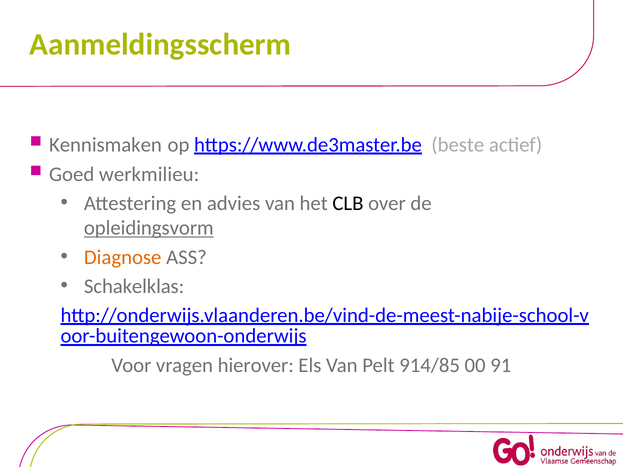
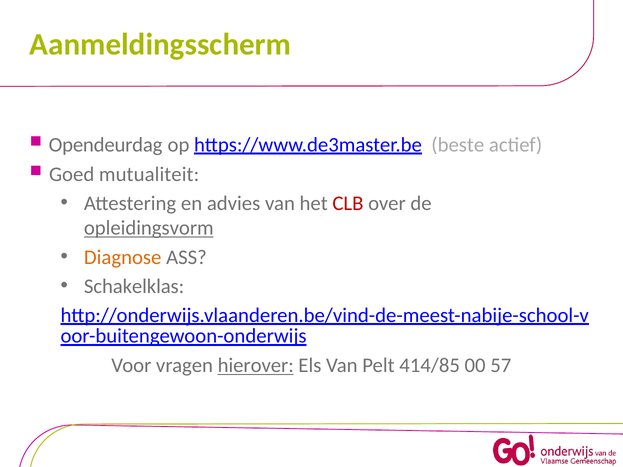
Kennismaken: Kennismaken -> Opendeurdag (106, 145)
werkmilieu: werkmilieu -> mutualiteit (149, 174)
CLB colour: black -> red (348, 203)
hierover underline: none -> present (256, 366)
914/85: 914/85 -> 414/85 (430, 366)
91: 91 -> 57 (501, 366)
